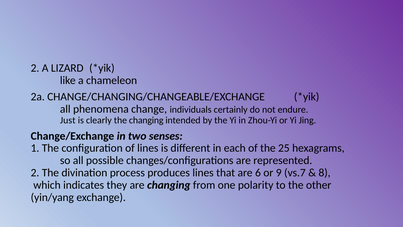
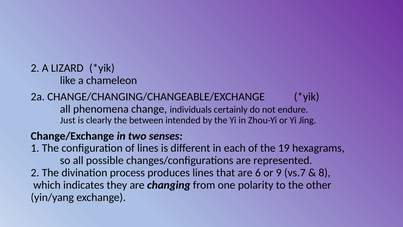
the changing: changing -> between (146, 120)
25: 25 -> 19 (284, 148)
